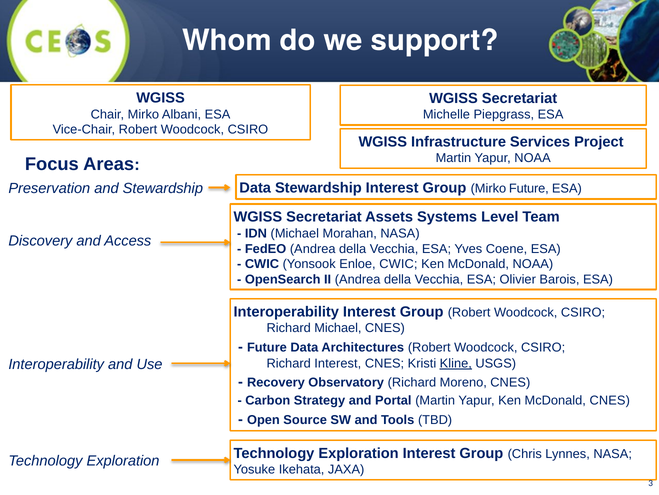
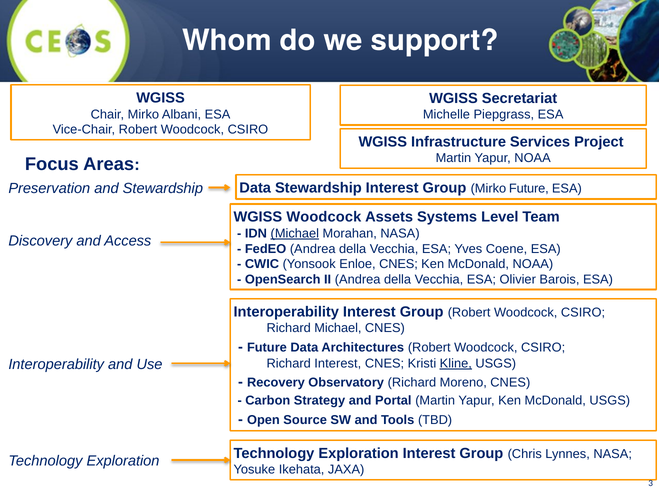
Secretariat: Secretariat -> Woodcock (324, 217)
Michael underline: none -> present (295, 233)
Enloe CWIC: CWIC -> CNES (399, 264)
McDonald CNES: CNES -> USGS (610, 400)
